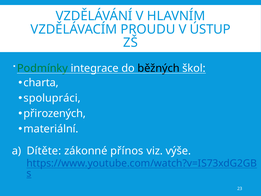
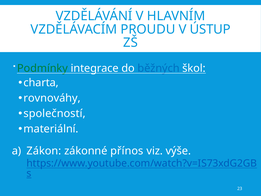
běžných colour: black -> blue (159, 68)
spolupráci: spolupráci -> rovnováhy (52, 98)
přirozených: přirozených -> společností (55, 113)
Dítěte: Dítěte -> Zákon (44, 151)
